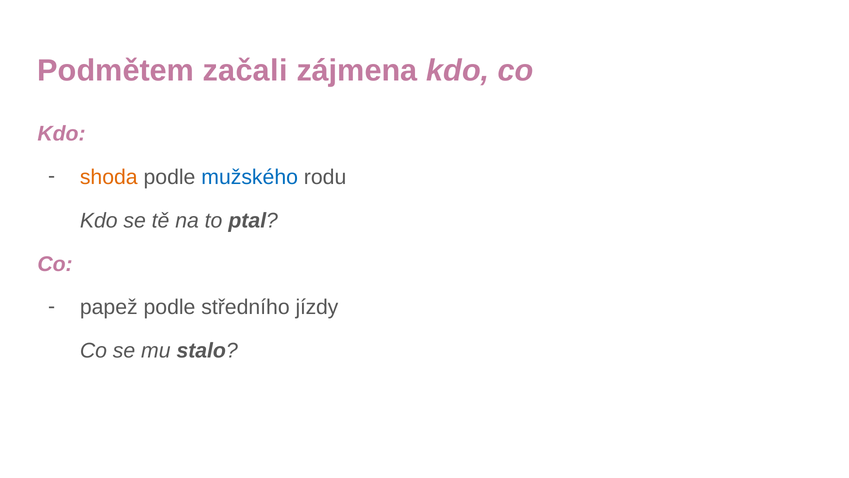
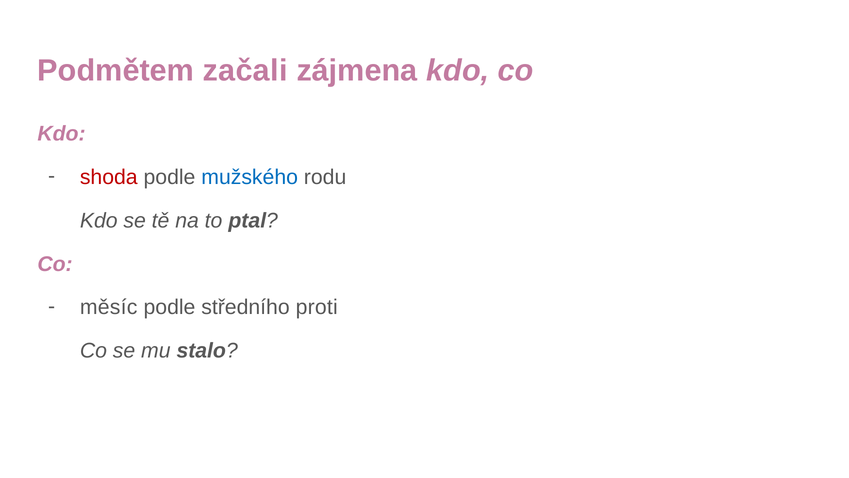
shoda colour: orange -> red (109, 177)
papež: papež -> měsíc (109, 307)
jízdy: jízdy -> proti (317, 307)
